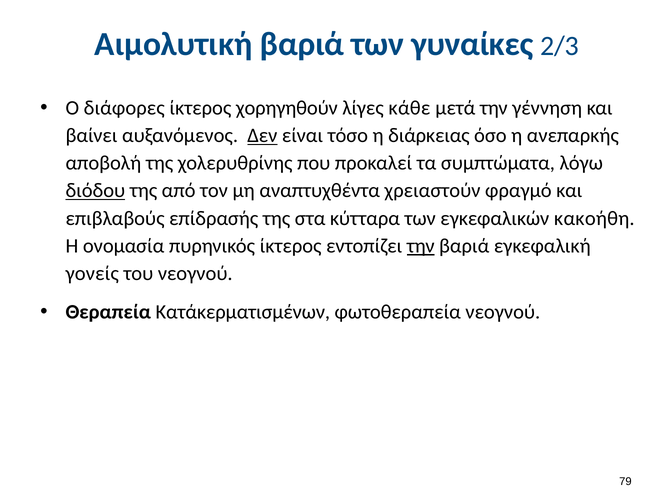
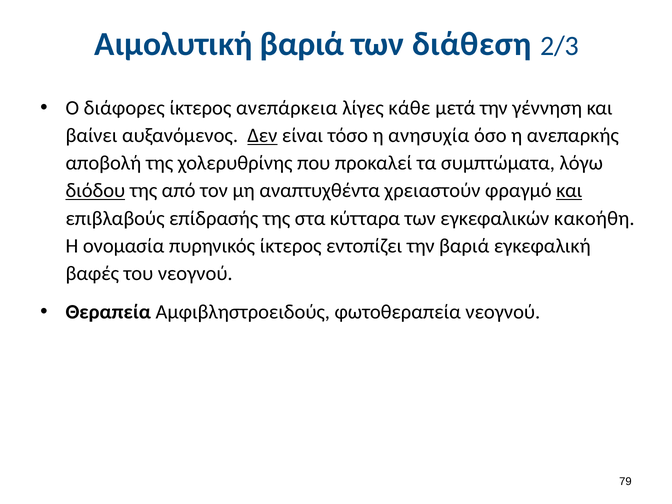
γυναίκες: γυναίκες -> διάθεση (472, 44)
χορηγηθούν: χορηγηθούν -> ανεπάρκεια (287, 108)
διάρκειας: διάρκειας -> ανησυχία (429, 136)
και underline: none -> present (569, 191)
την underline: present -> none (421, 246)
γονείς: γονείς -> βαφές (92, 273)
Κατάκερματισμένων: Κατάκερματισμένων -> Αμφιβληστροειδούς (243, 312)
